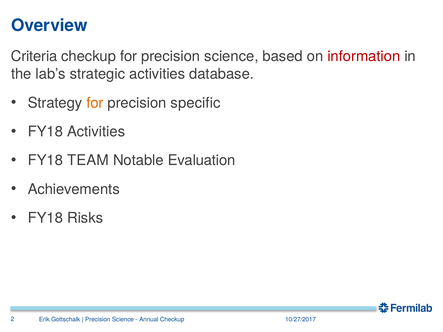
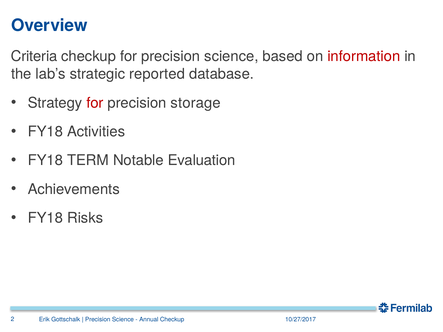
strategic activities: activities -> reported (157, 74)
for colour: orange -> red (95, 103)
specific: specific -> storage (196, 103)
TEAM: TEAM -> TERM (88, 161)
